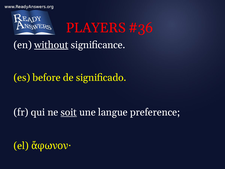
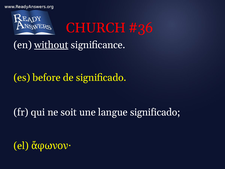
PLAYERS: PLAYERS -> CHURCH (96, 28)
soit underline: present -> none (69, 112)
langue preference: preference -> significado (155, 112)
